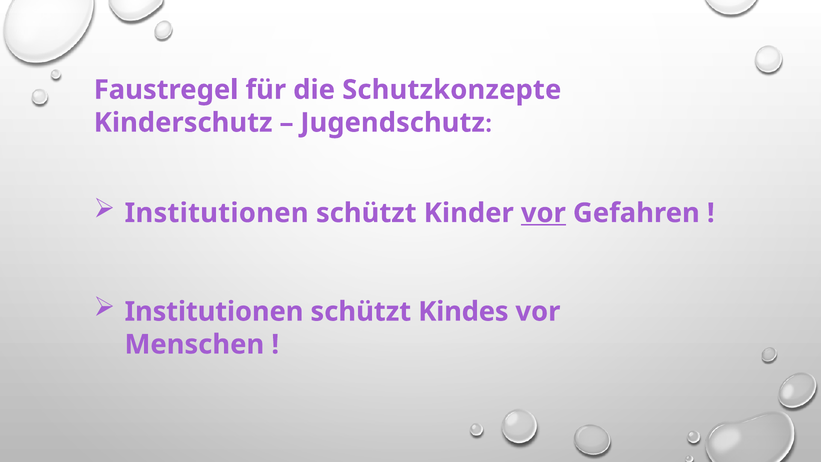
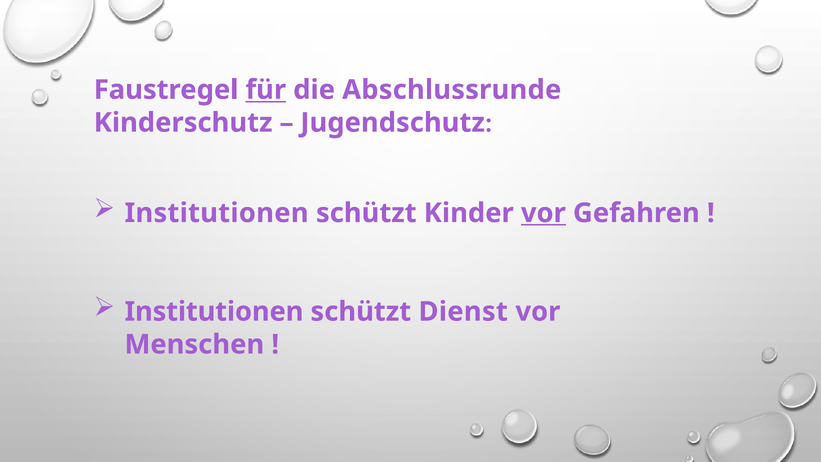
für underline: none -> present (266, 90)
Schutzkonzepte: Schutzkonzepte -> Abschlussrunde (452, 90)
Kindes: Kindes -> Dienst (463, 312)
